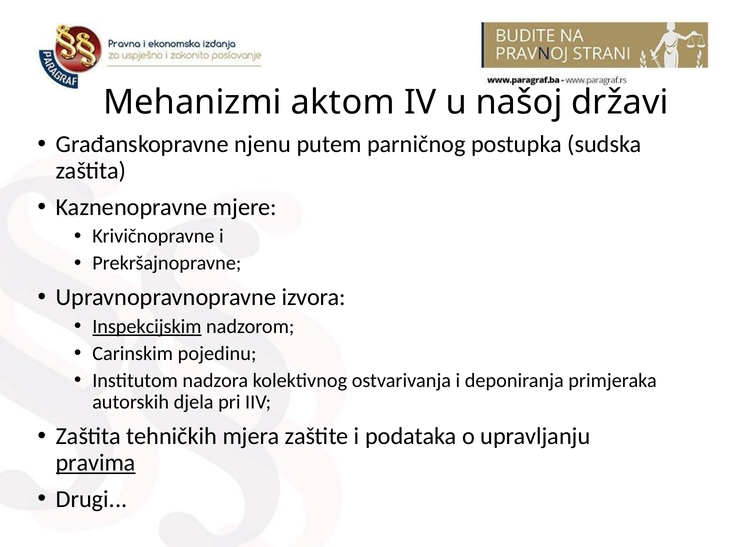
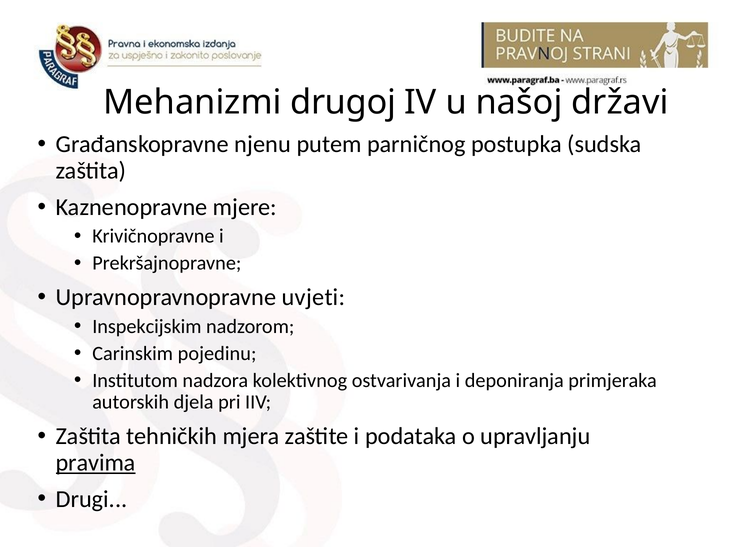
aktom: aktom -> drugoj (343, 103)
izvora: izvora -> uvjeti (314, 297)
Inspekcijskim underline: present -> none (147, 326)
